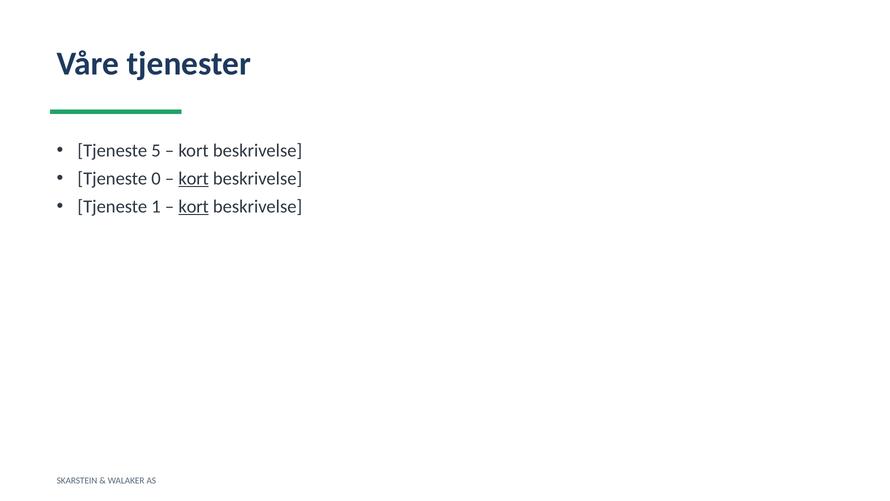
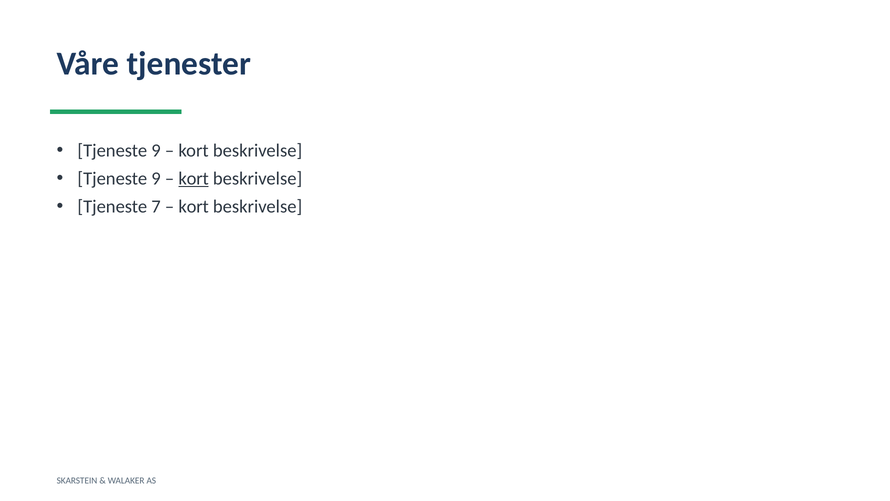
5: 5 -> 9 (156, 151)
0: 0 -> 9 (156, 179)
1: 1 -> 7 (156, 206)
kort underline: present -> none (194, 206)
